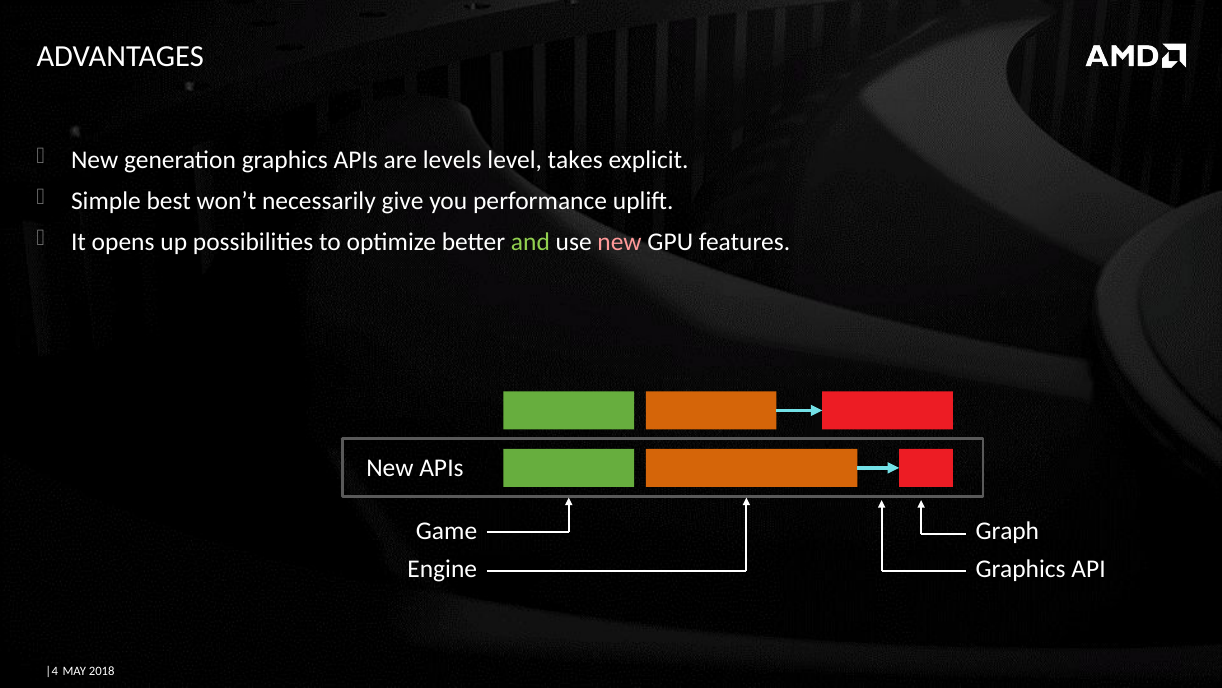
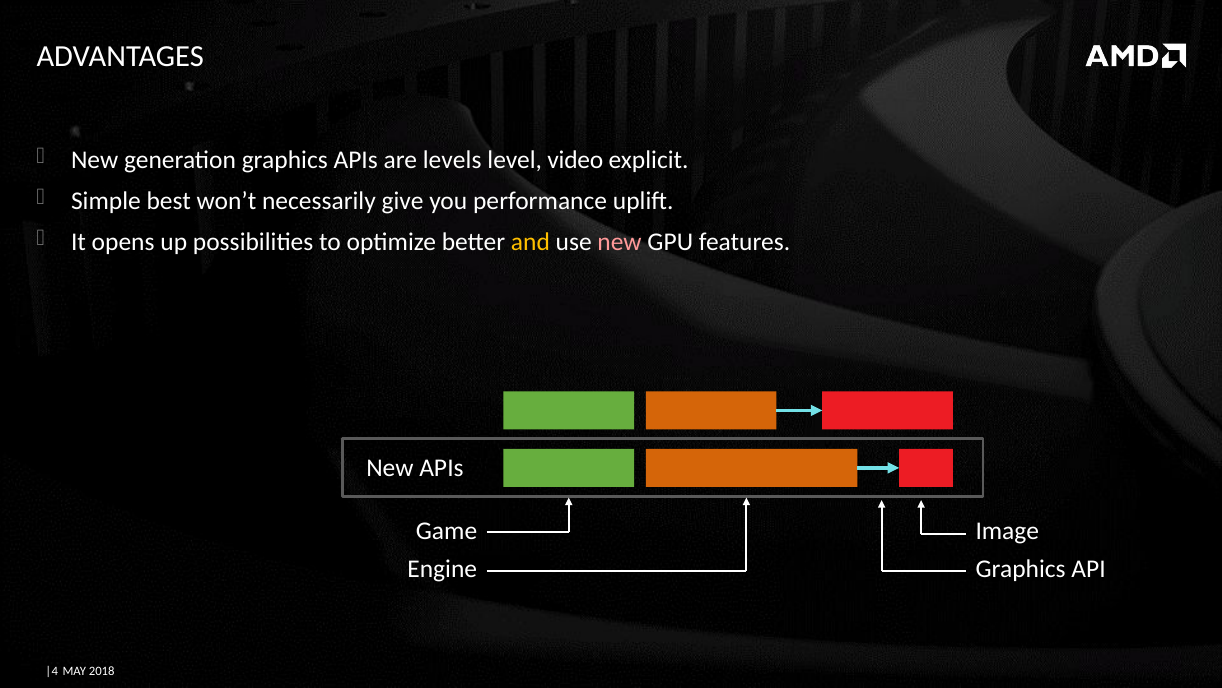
takes: takes -> video (575, 160)
and colour: light green -> yellow (530, 242)
Graph: Graph -> Image (1007, 530)
